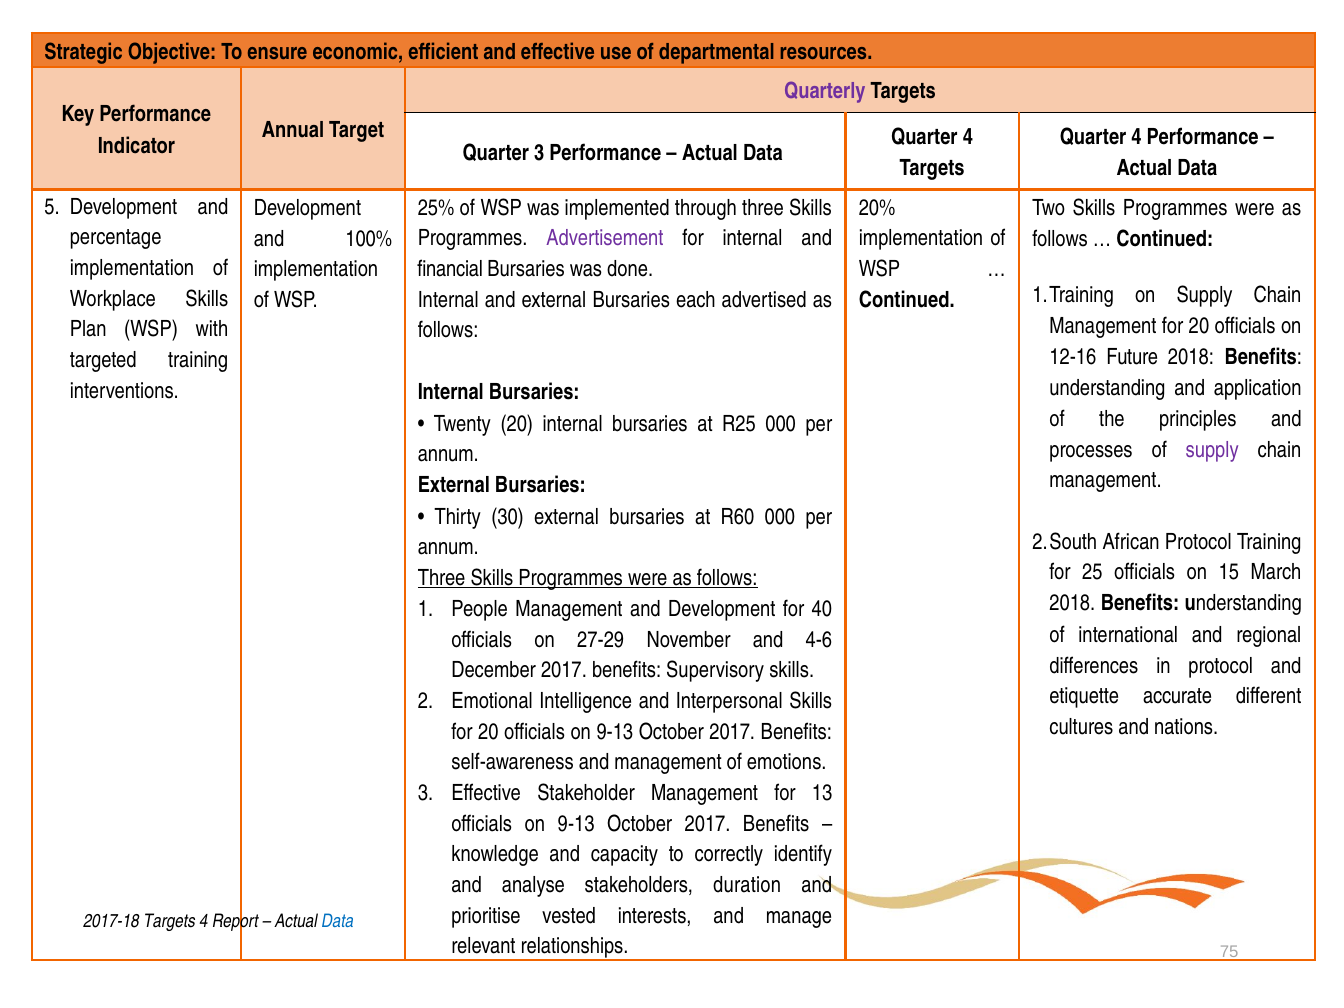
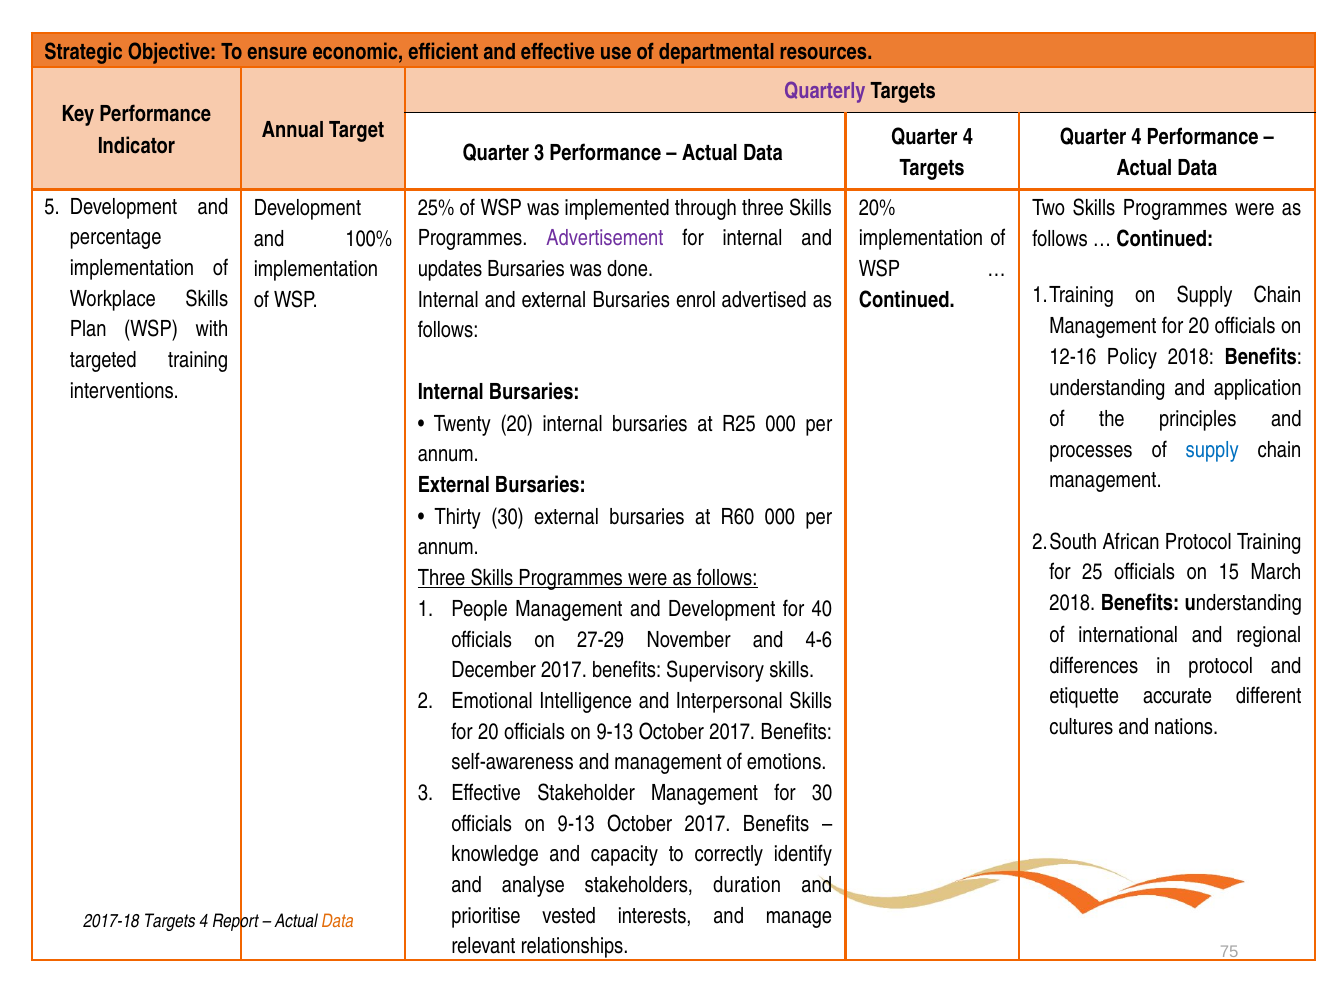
financial: financial -> updates (450, 269)
each: each -> enrol (696, 300)
Future: Future -> Policy (1132, 357)
supply colour: purple -> blue (1212, 450)
for 13: 13 -> 30 (822, 793)
Data colour: blue -> orange (338, 921)
